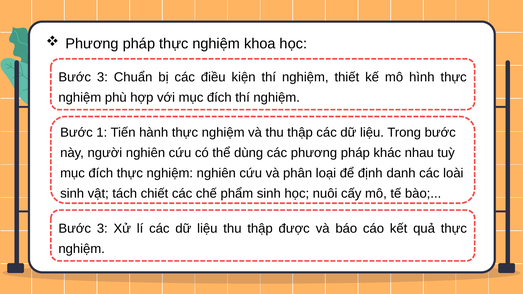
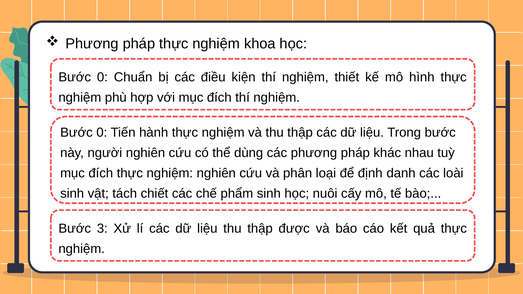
3: 3 -> 0 (102, 77)
1: 1 -> 0 (102, 133)
